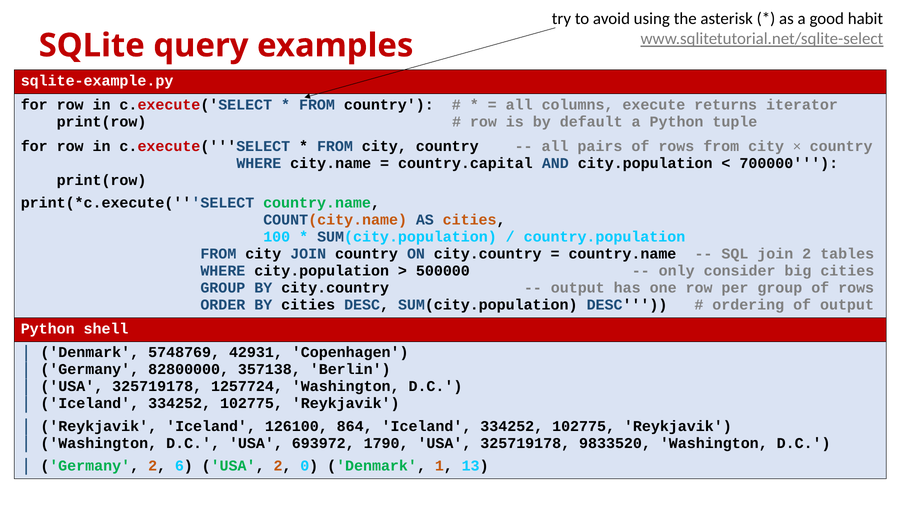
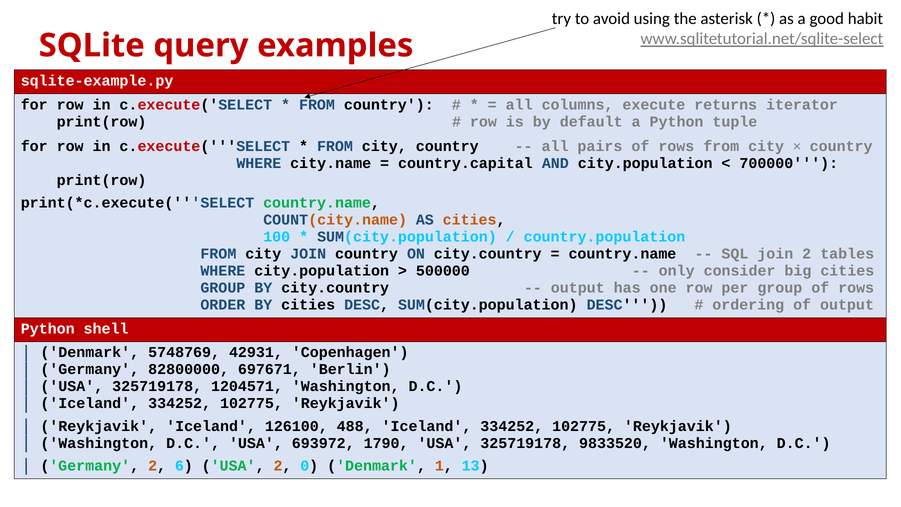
357138: 357138 -> 697671 (269, 369)
1257724: 1257724 -> 1204571 (247, 386)
864: 864 -> 488 (355, 426)
